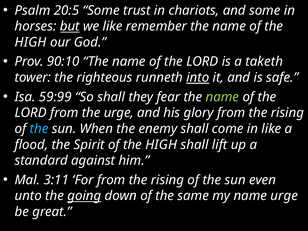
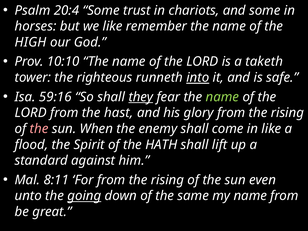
20:5: 20:5 -> 20:4 (66, 10)
but underline: present -> none (70, 26)
90:10: 90:10 -> 10:10 (63, 62)
59:99: 59:99 -> 59:16 (55, 97)
they underline: none -> present (141, 97)
the urge: urge -> hast (119, 113)
the colour: light blue -> pink (39, 129)
Spirit of the HIGH: HIGH -> HATH (161, 145)
3:11: 3:11 -> 8:11 (56, 180)
name urge: urge -> from (284, 196)
